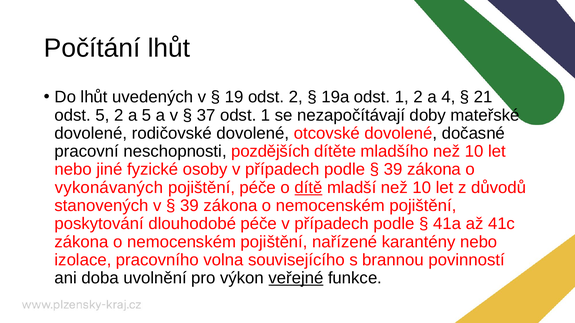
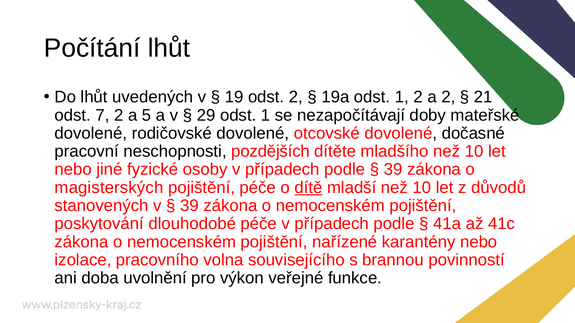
a 4: 4 -> 2 (448, 97)
odst 5: 5 -> 7 (102, 115)
37: 37 -> 29 (206, 115)
vykonávaných: vykonávaných -> magisterských (109, 188)
veřejné underline: present -> none (296, 278)
